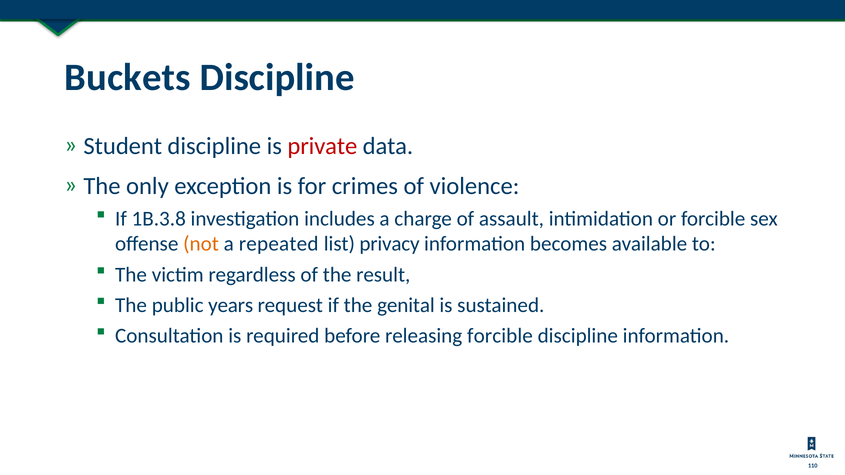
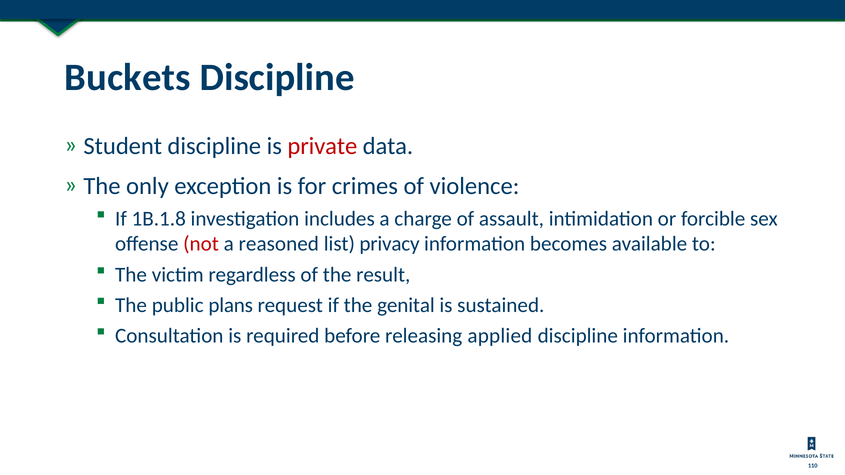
1B.3.8: 1B.3.8 -> 1B.1.8 (159, 219)
not colour: orange -> red (201, 244)
repeated: repeated -> reasoned (279, 244)
years: years -> plans (231, 305)
releasing forcible: forcible -> applied (500, 336)
